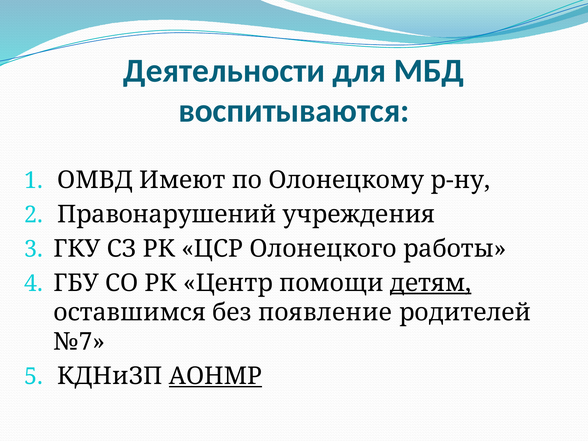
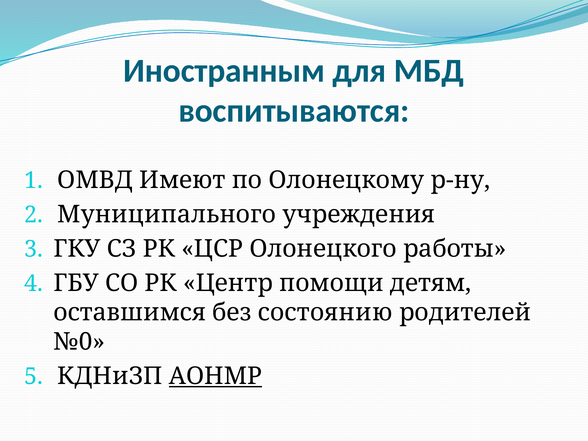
Деятельности: Деятельности -> Иностранным (224, 71)
Правонарушений: Правонарушений -> Муниципального (167, 214)
детям underline: present -> none (431, 283)
появление: появление -> состоянию (325, 312)
№7: №7 -> №0 (79, 342)
